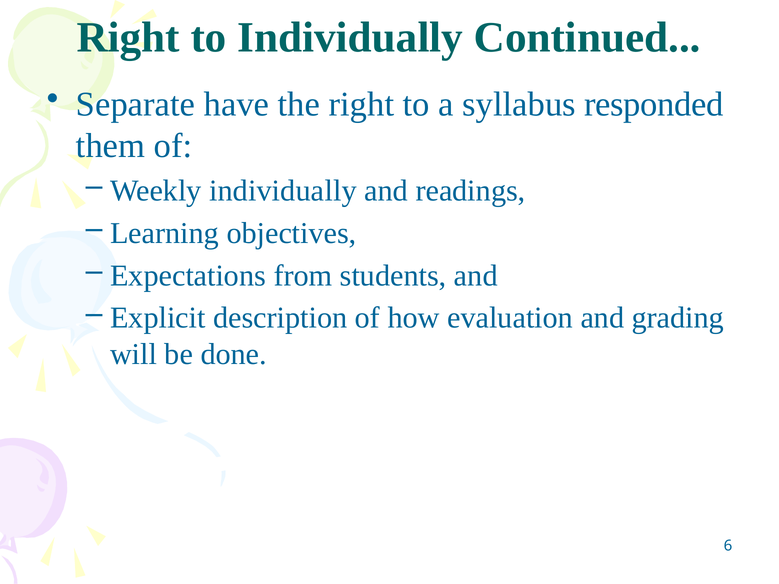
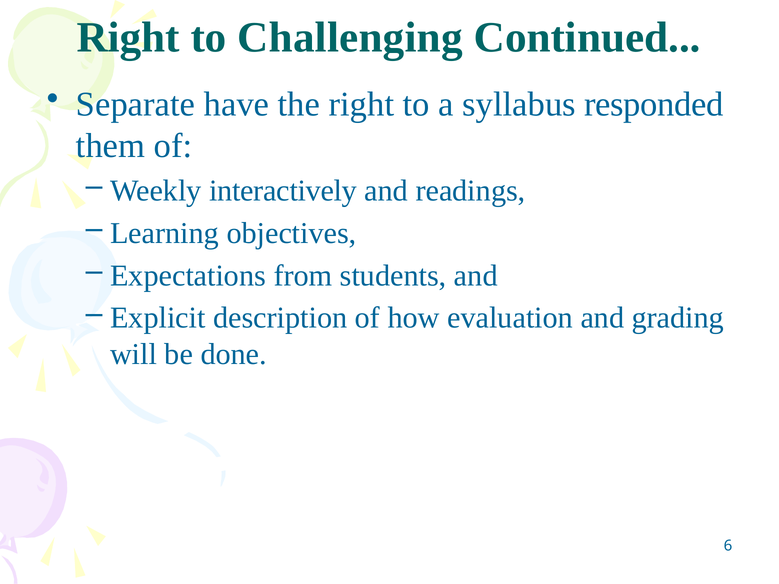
to Individually: Individually -> Challenging (350, 38)
Weekly individually: individually -> interactively (283, 191)
